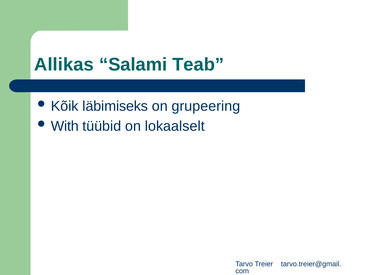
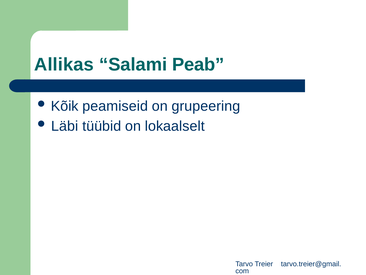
Teab: Teab -> Peab (198, 64)
läbimiseks: läbimiseks -> peamiseid (115, 106)
With: With -> Läbi (65, 126)
